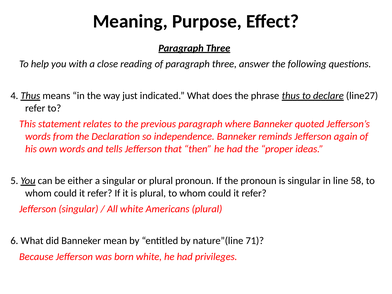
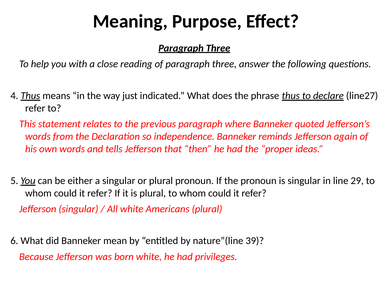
58: 58 -> 29 (357, 181)
71: 71 -> 39 (255, 241)
